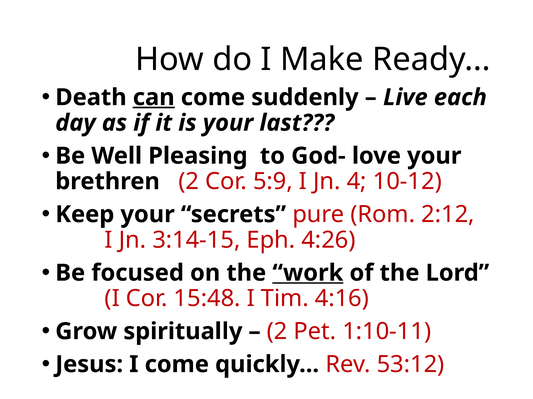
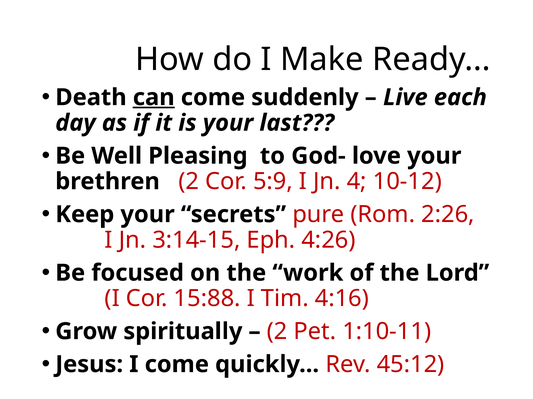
2:12: 2:12 -> 2:26 (448, 215)
work underline: present -> none (308, 273)
15:48: 15:48 -> 15:88 (207, 299)
53:12: 53:12 -> 45:12 (411, 365)
